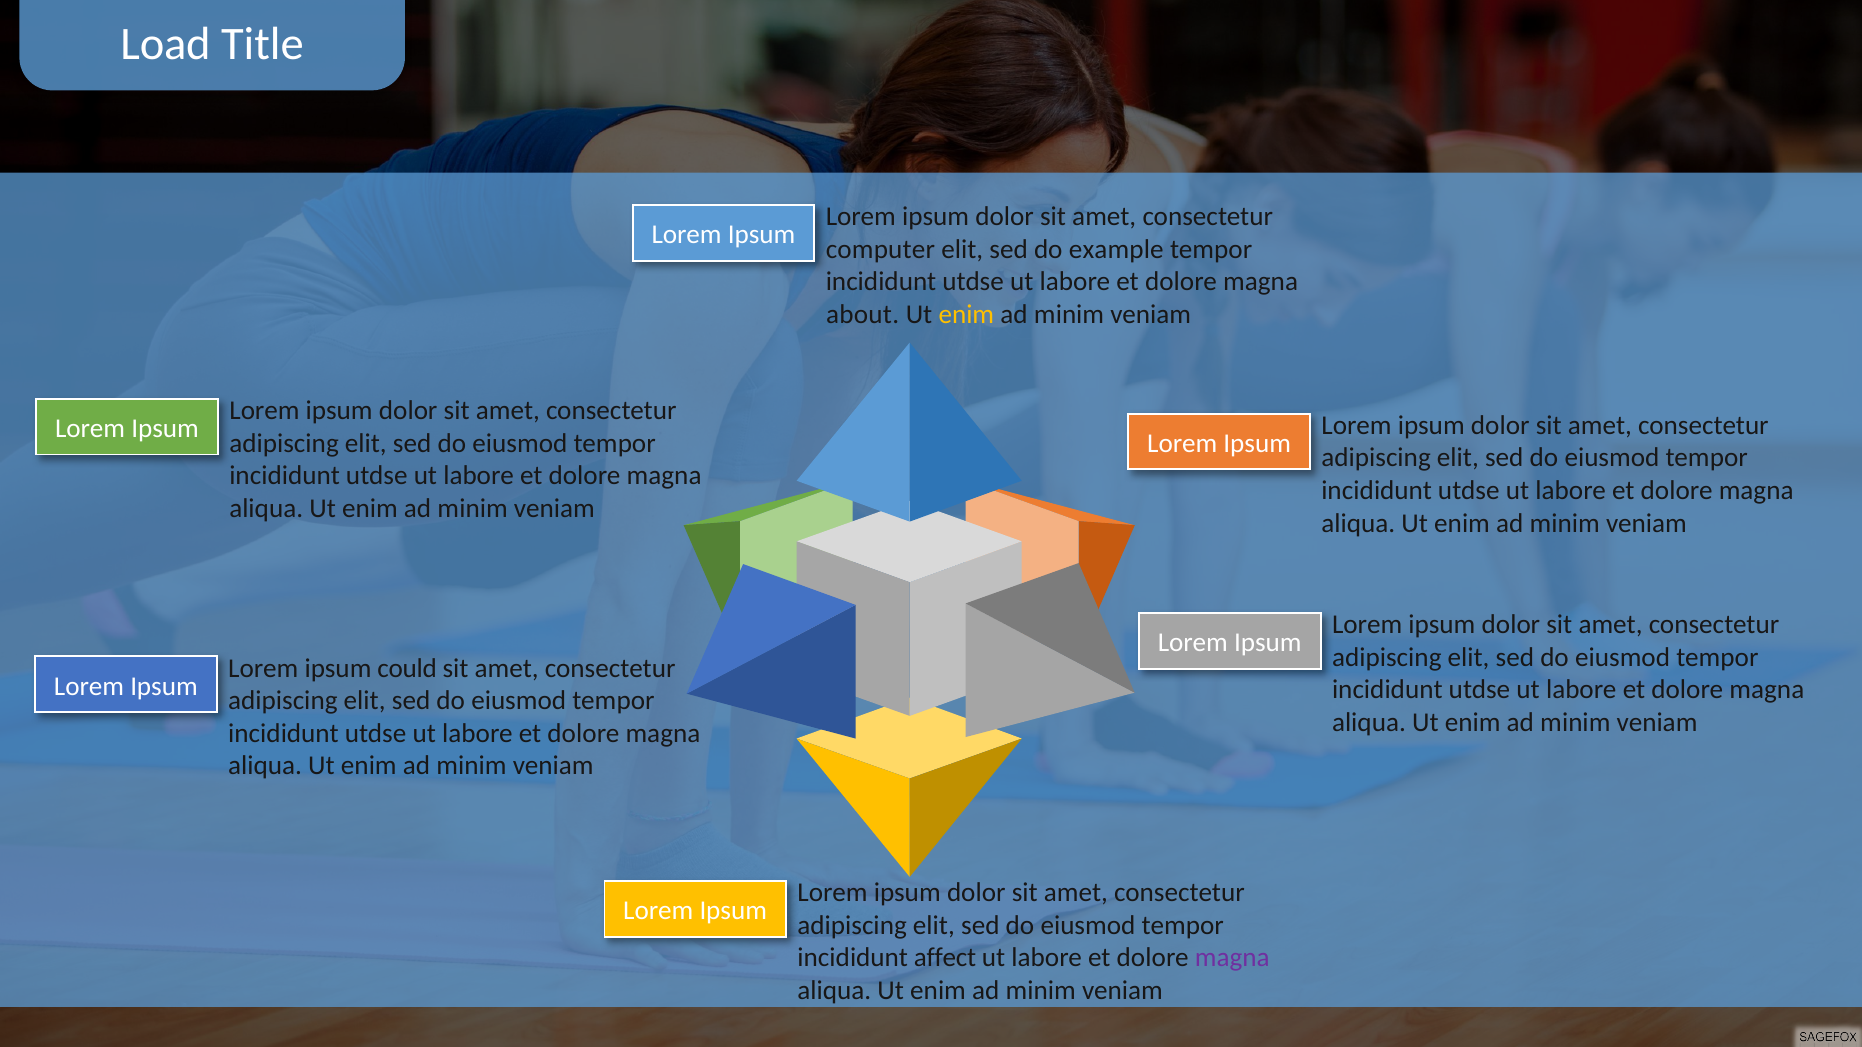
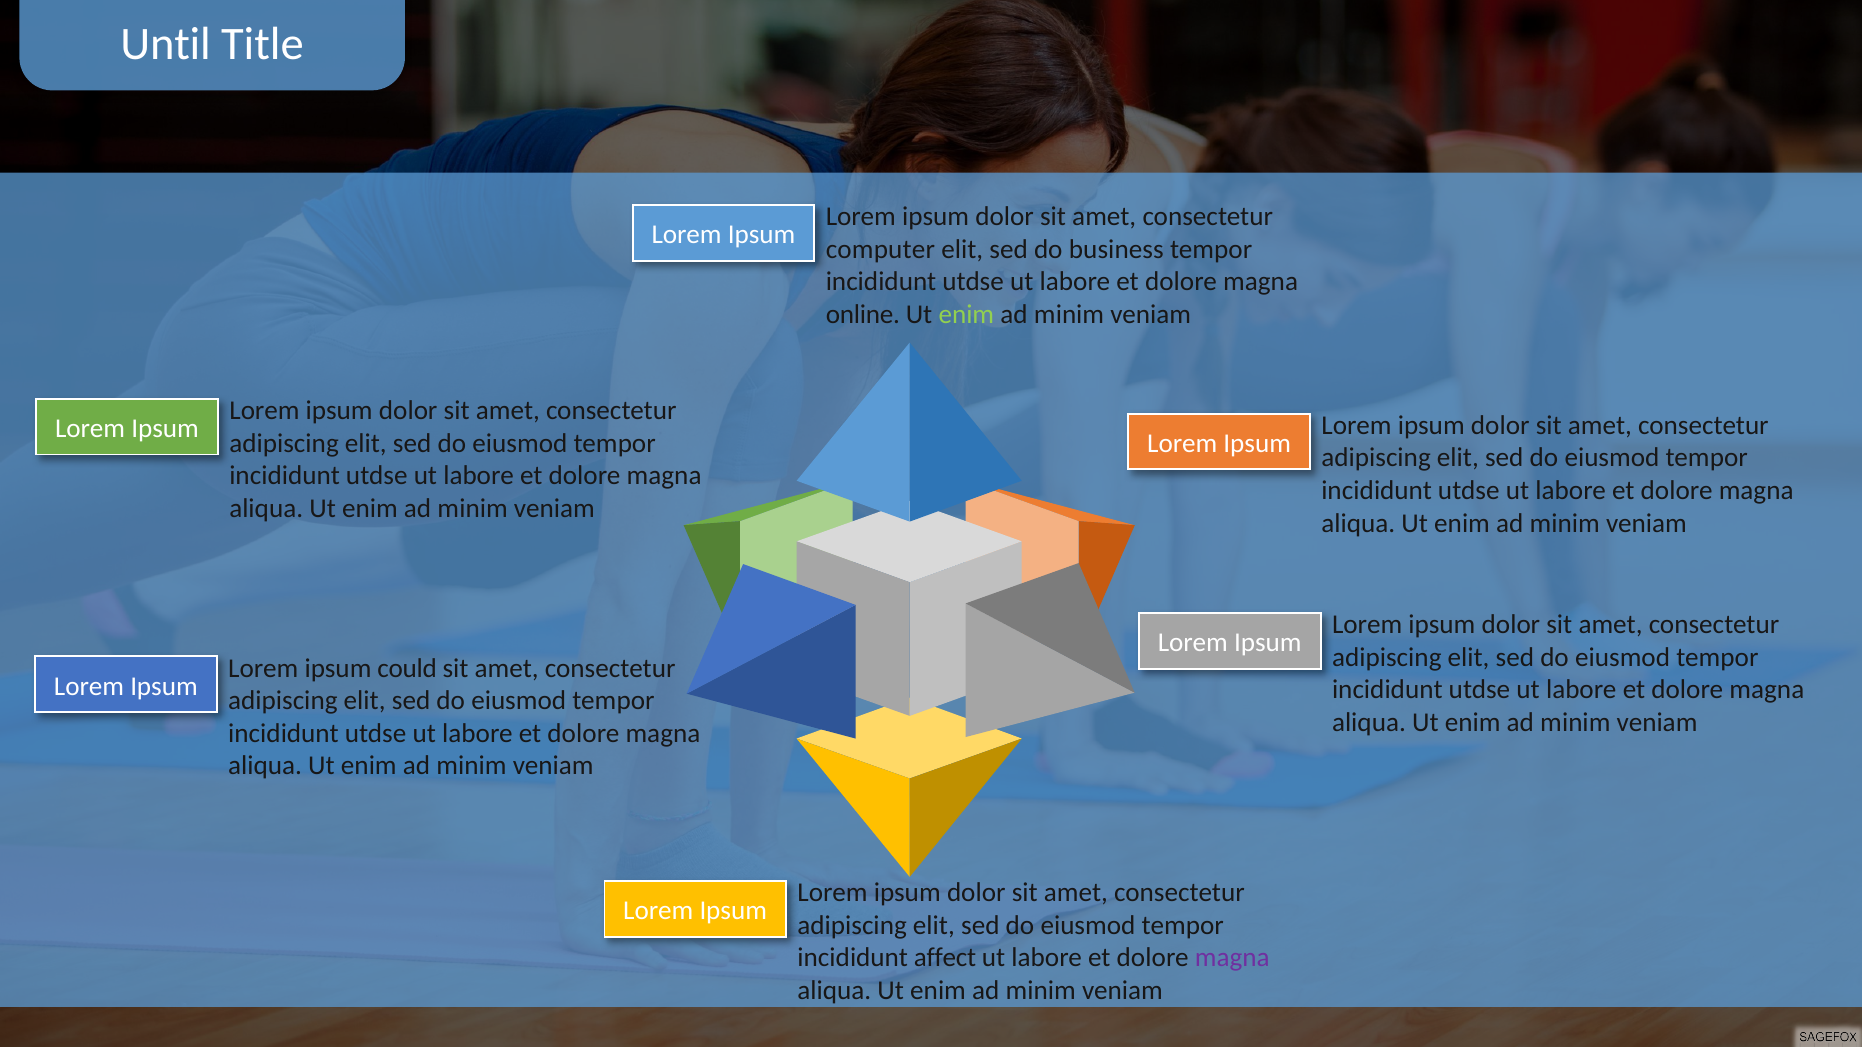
Load: Load -> Until (166, 44)
example: example -> business (1116, 249)
about: about -> online (863, 315)
enim colour: yellow -> light green (966, 315)
